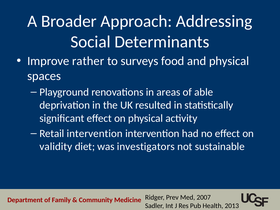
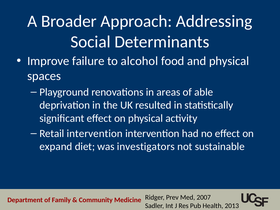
rather: rather -> failure (88, 61)
surveys: surveys -> alcohol (139, 61)
validity: validity -> expand (56, 147)
